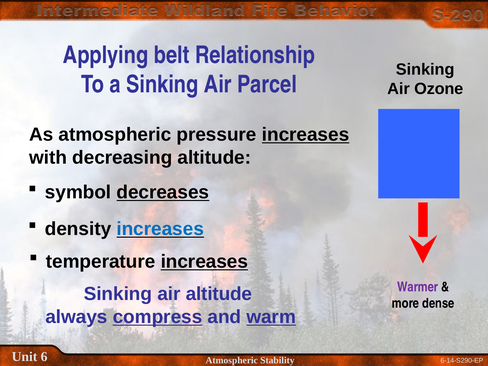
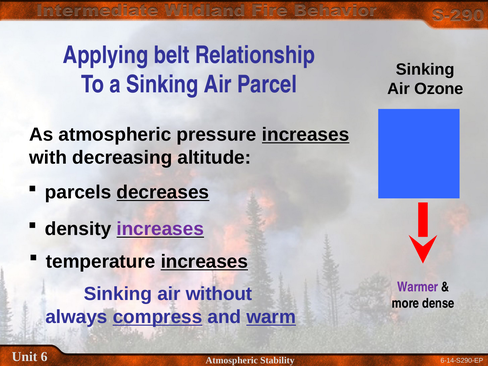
symbol: symbol -> parcels (78, 192)
increases colour: blue -> purple (160, 229)
air altitude: altitude -> without (219, 294)
